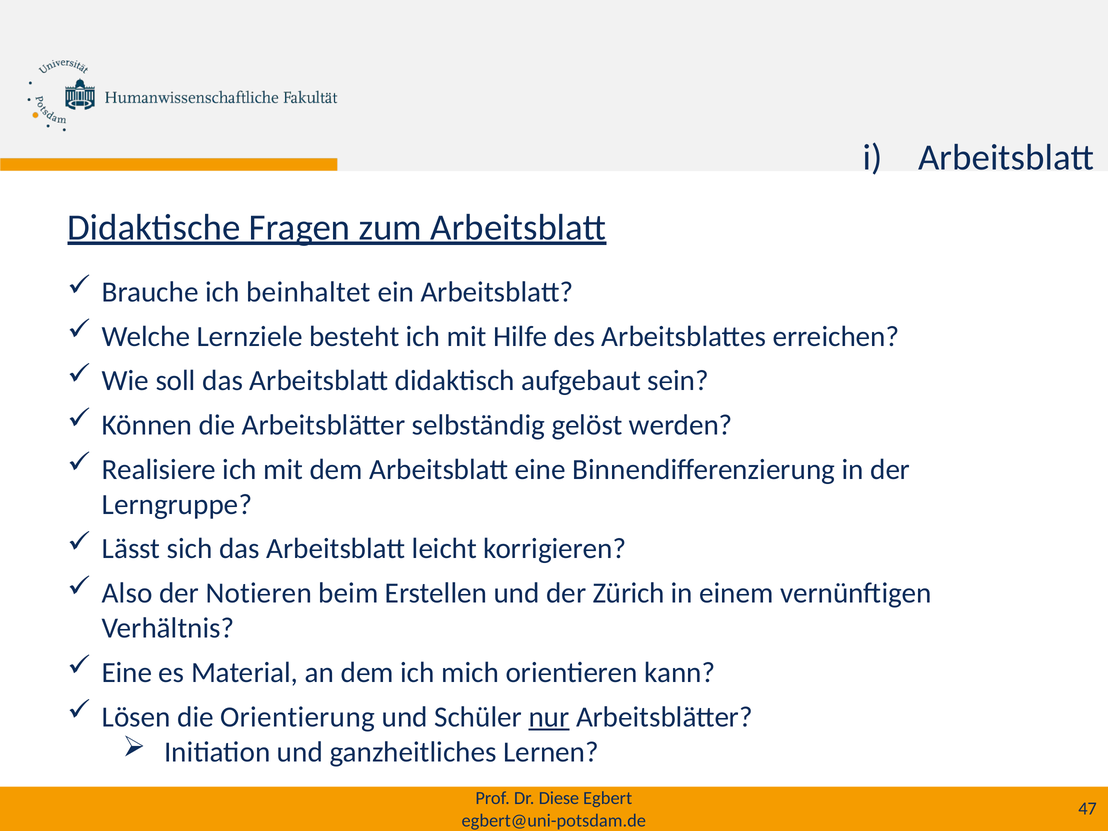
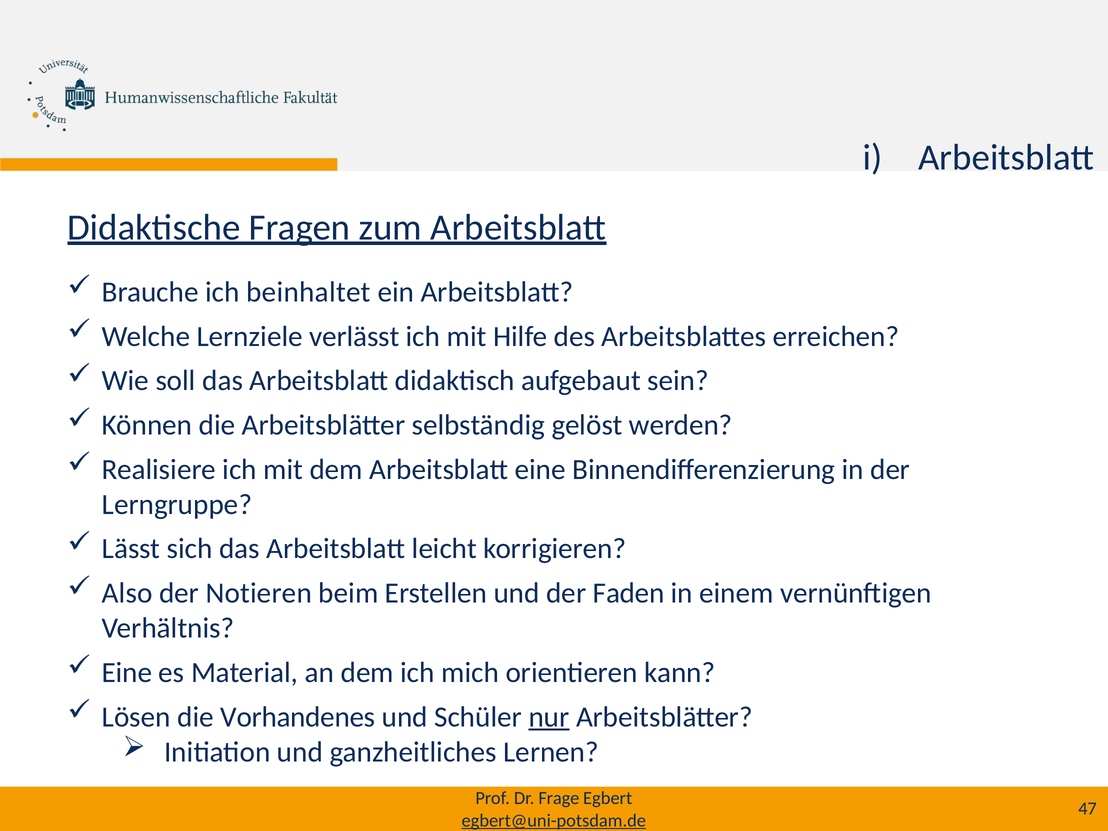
besteht: besteht -> verlässt (354, 336)
Zürich: Zürich -> Faden (629, 593)
Orientierung: Orientierung -> Vorhandenes (298, 717)
Diese: Diese -> Frage (559, 798)
egbert@uni-potsdam.de underline: none -> present (554, 821)
